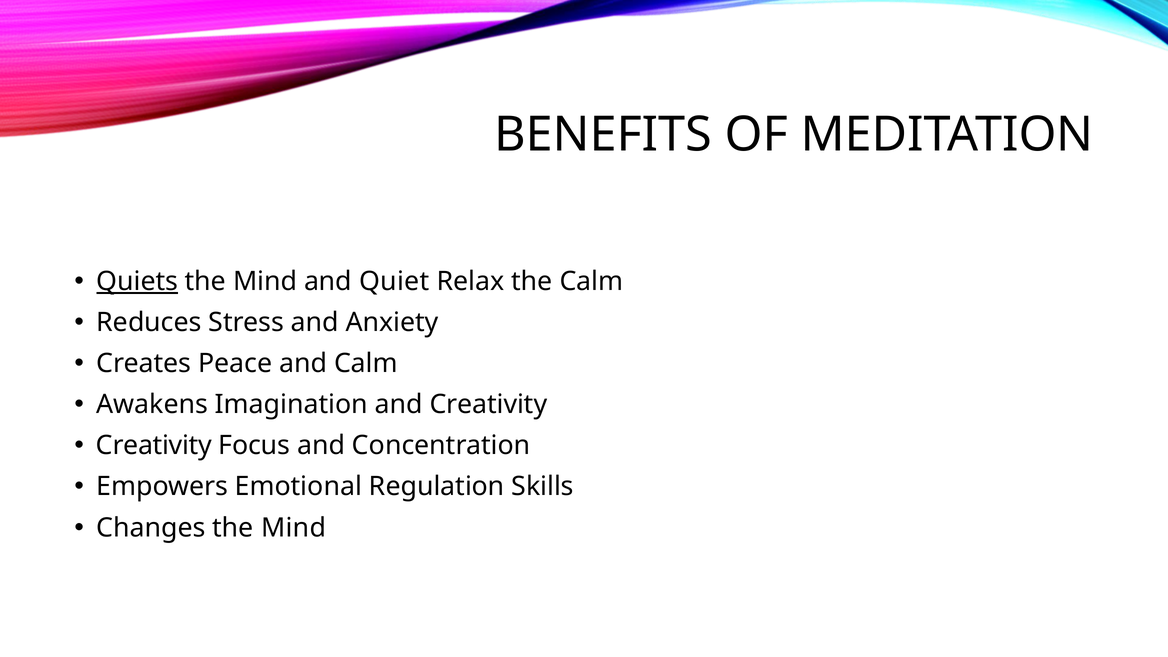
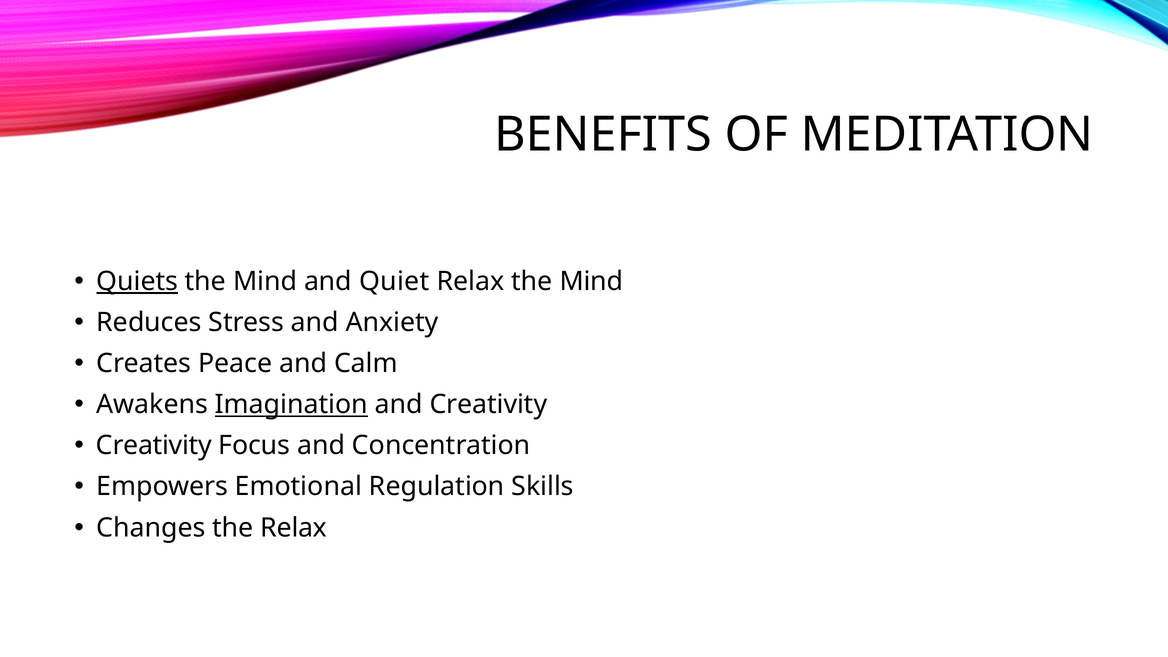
Relax the Calm: Calm -> Mind (591, 281)
Imagination underline: none -> present (291, 405)
Changes the Mind: Mind -> Relax (294, 528)
